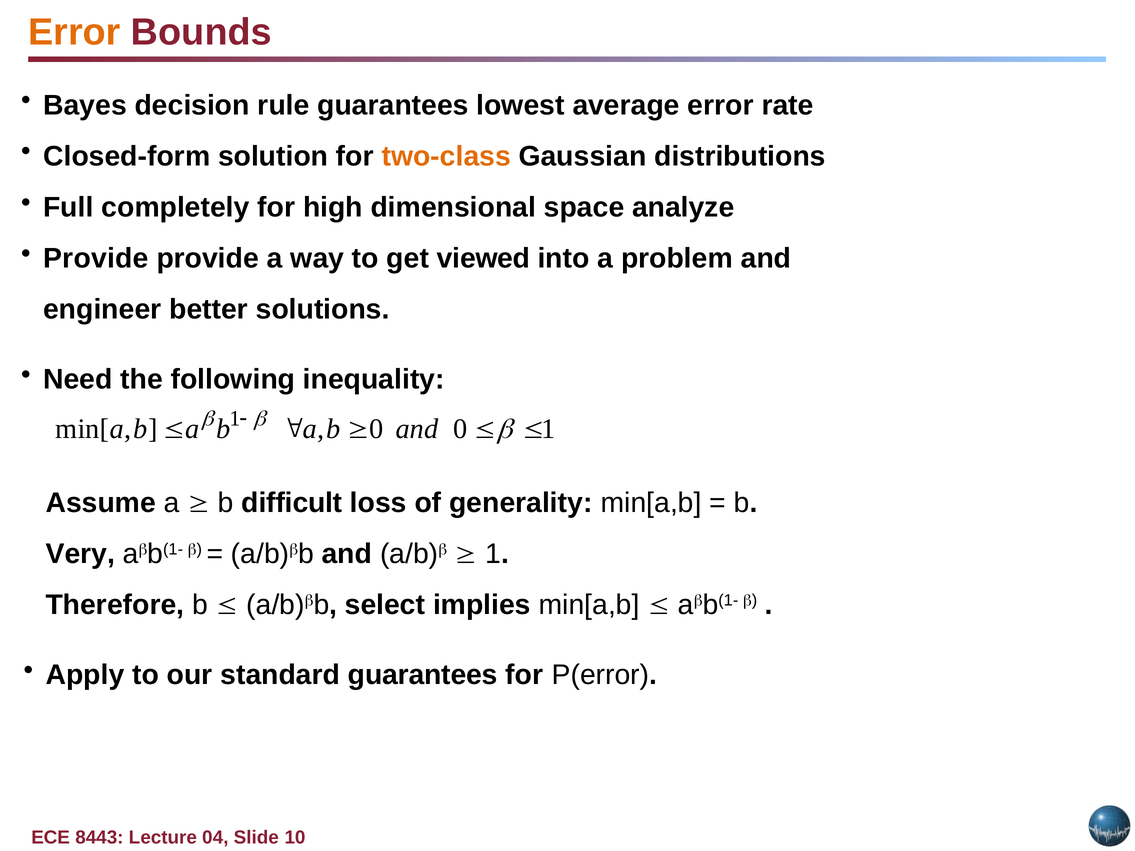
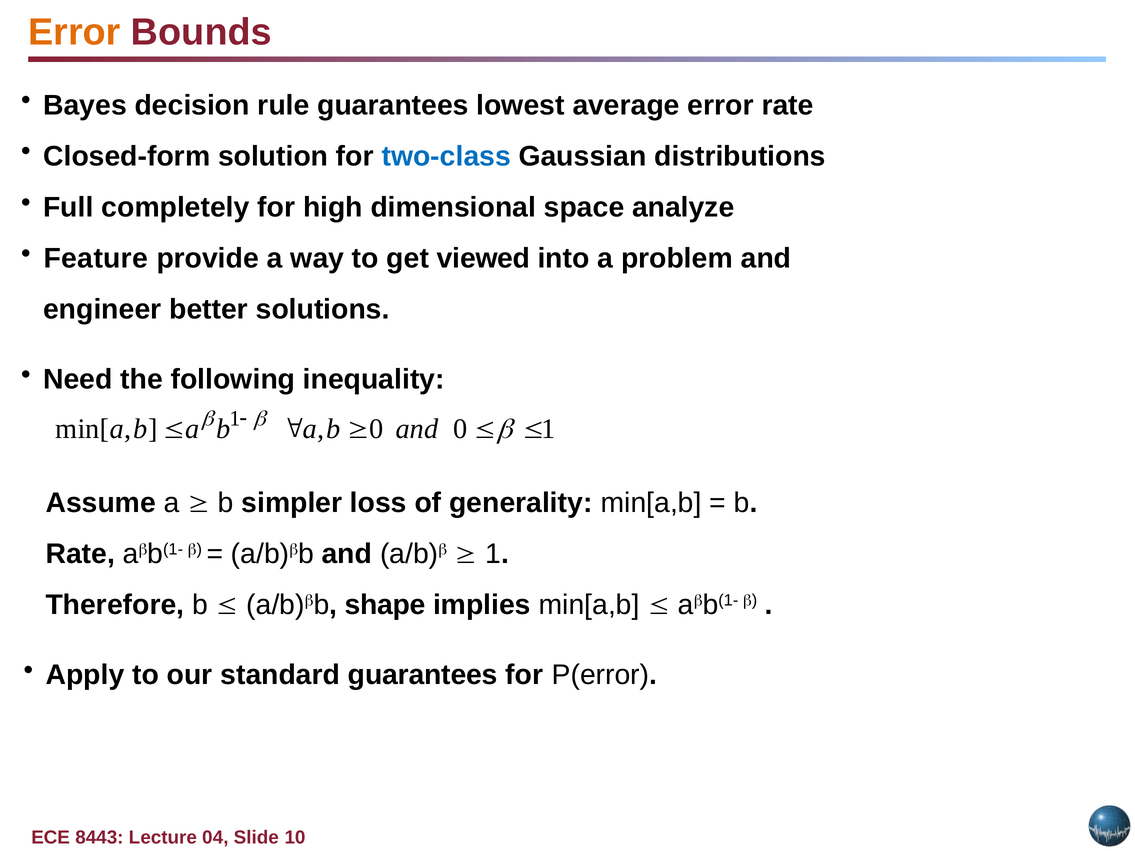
two-class colour: orange -> blue (446, 156)
Provide: Provide -> Feature (96, 258)
difficult: difficult -> simpler (292, 503)
Very: Very -> Rate (80, 554)
select: select -> shape (385, 605)
